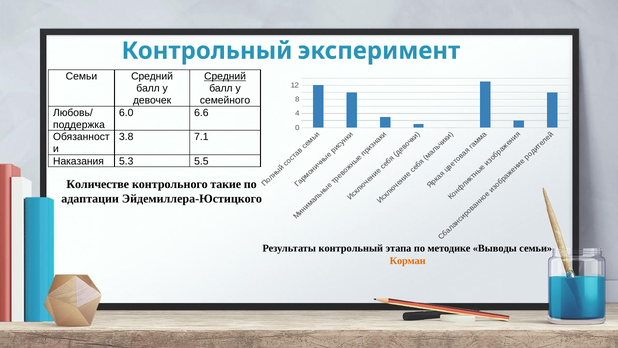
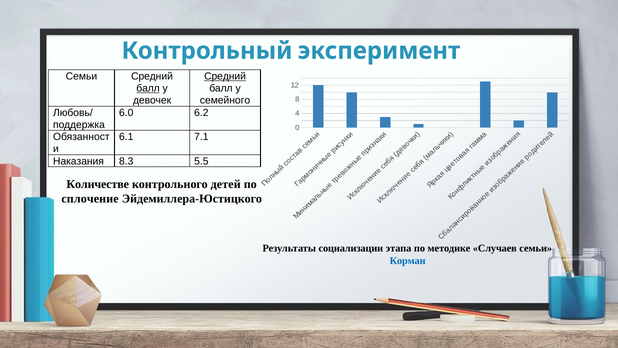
балл underline: none -> present (148, 88)
6.6: 6.6 -> 6.2 (201, 113)
3.8: 3.8 -> 6.1 (126, 137)
5.3: 5.3 -> 8.3 (126, 161)
такие: такие -> детей (226, 184)
адаптации: адаптации -> сплочение (90, 198)
контрольный: контрольный -> социализации (351, 248)
Выводы: Выводы -> Случаев (495, 248)
Корман colour: orange -> blue (408, 260)
